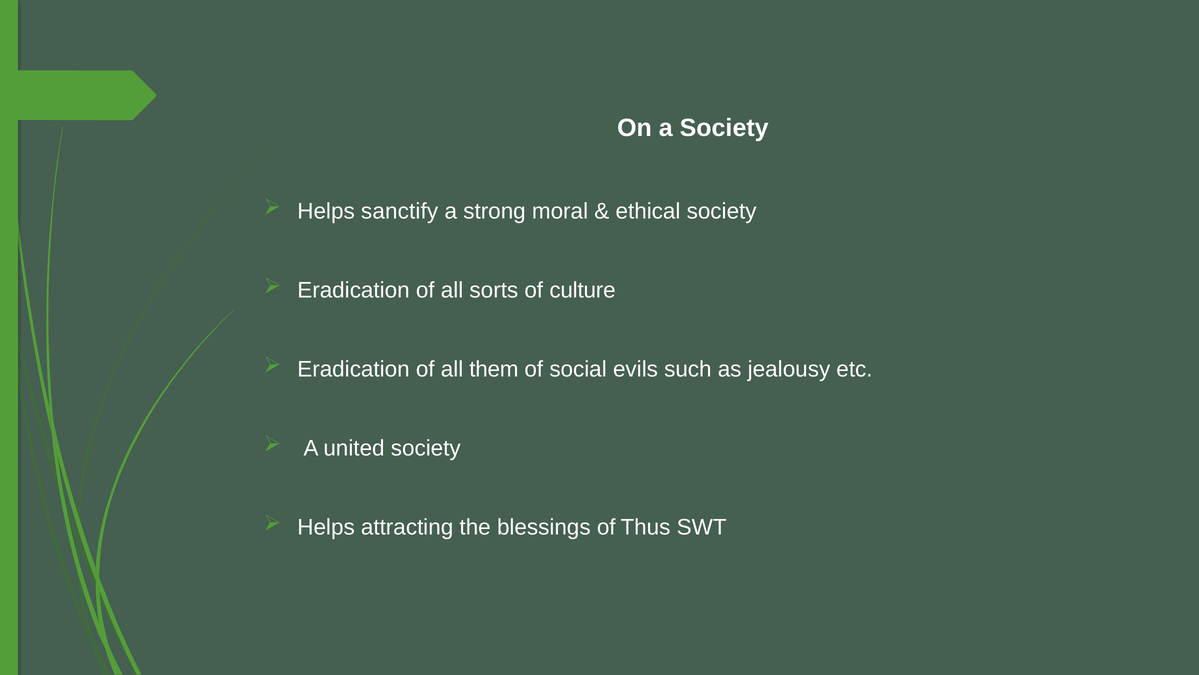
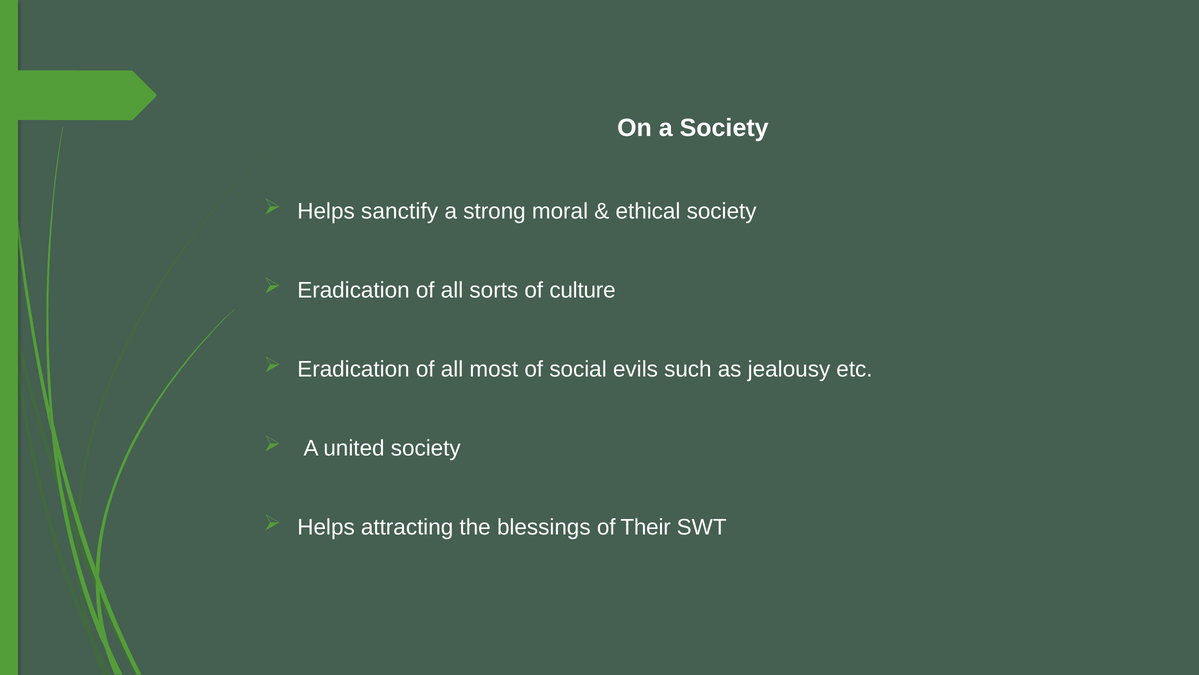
them: them -> most (494, 369)
Thus: Thus -> Their (646, 527)
